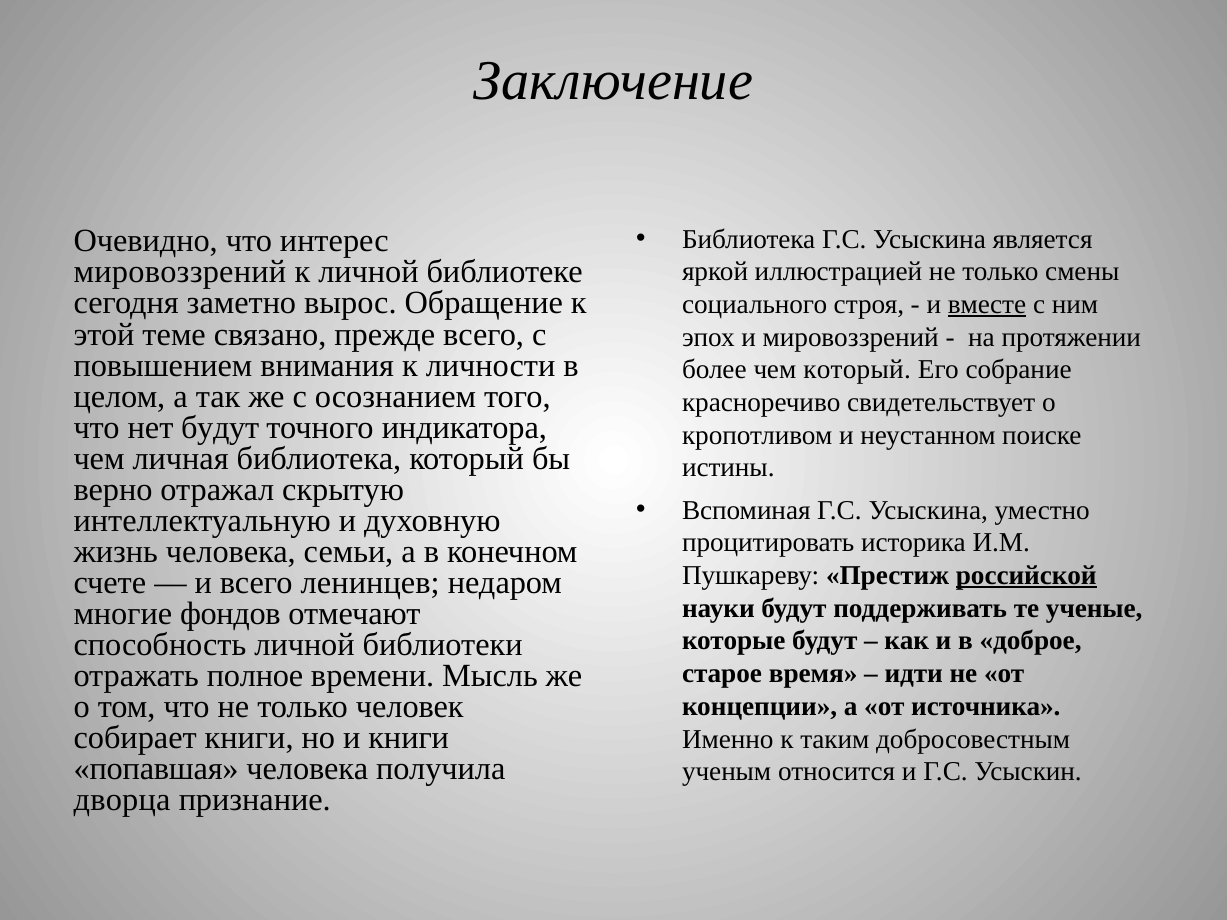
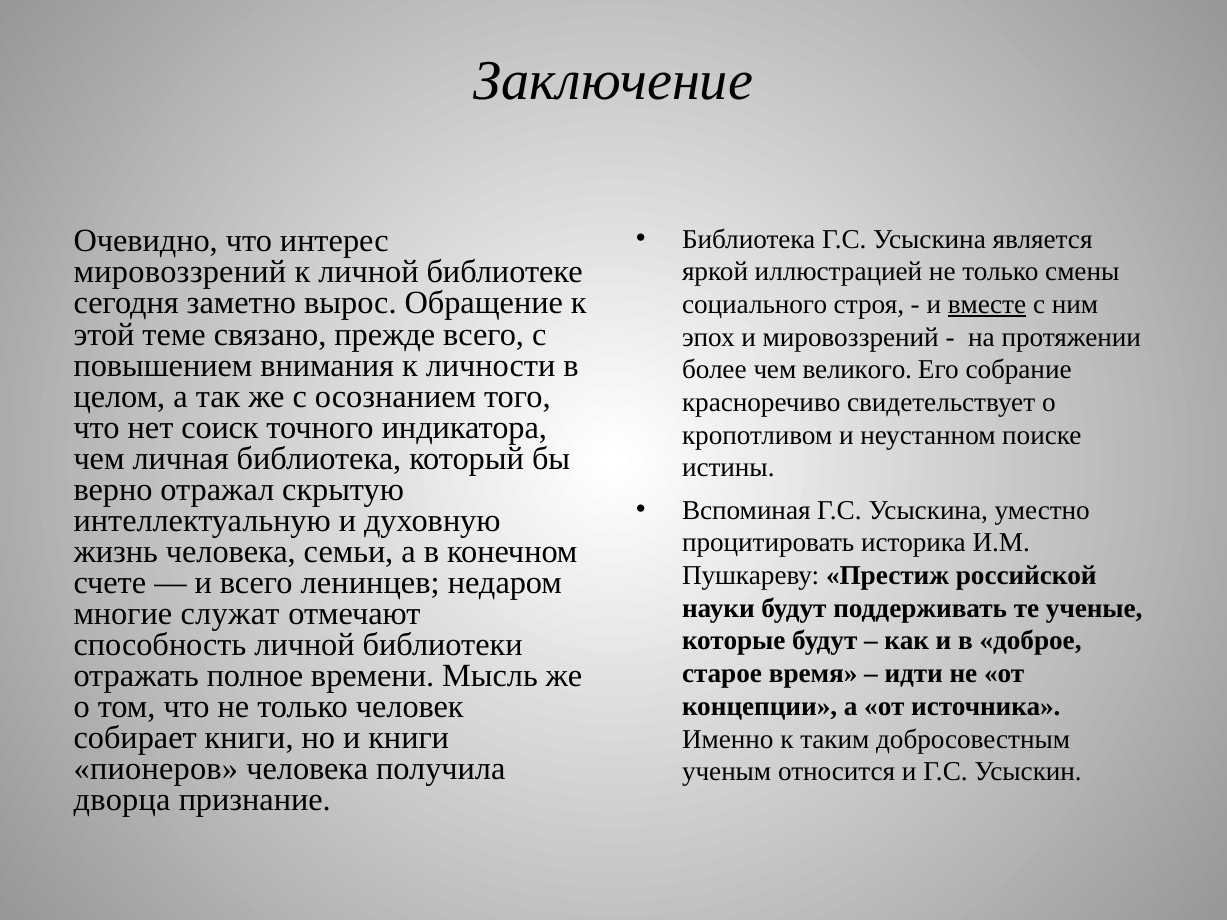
чем который: который -> великого (857, 370)
нет будут: будут -> соиск (220, 428)
российской underline: present -> none (1026, 576)
фондов: фондов -> служат (230, 614)
попавшая: попавшая -> пионеров (156, 769)
